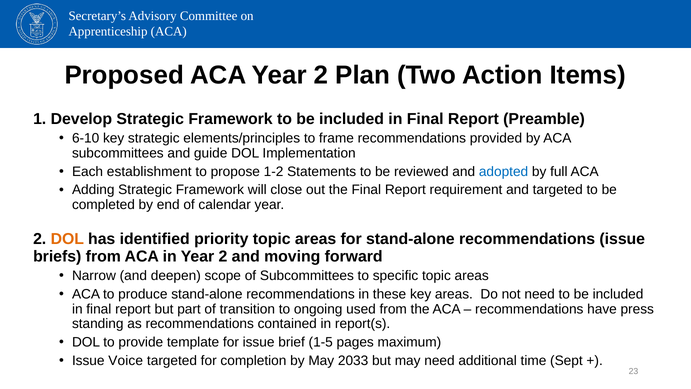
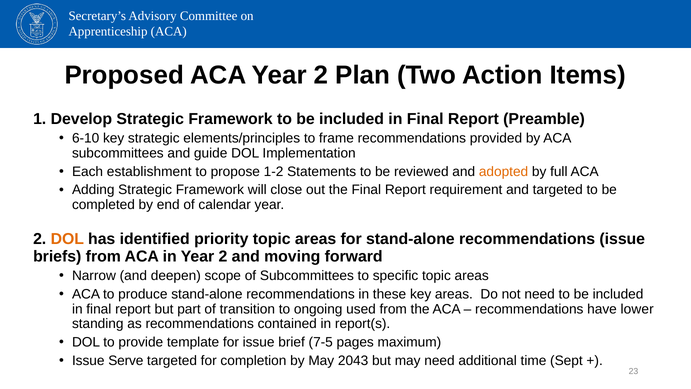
adopted colour: blue -> orange (504, 171)
press: press -> lower (637, 309)
1-5: 1-5 -> 7-5 (321, 342)
Voice: Voice -> Serve (126, 360)
2033: 2033 -> 2043 (353, 360)
